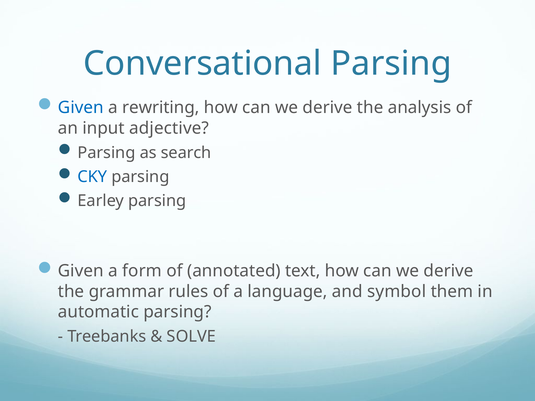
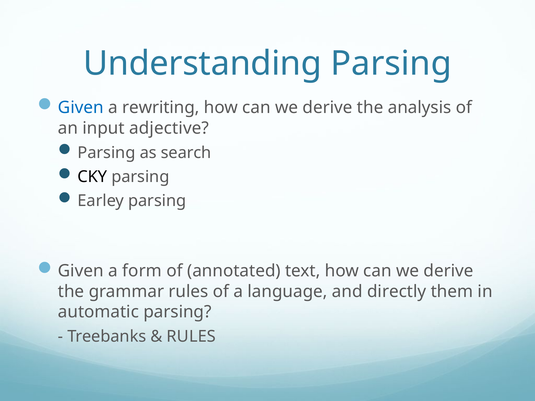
Conversational: Conversational -> Understanding (202, 64)
CKY colour: blue -> black (92, 177)
symbol: symbol -> directly (397, 292)
SOLVE: SOLVE -> RULES (191, 337)
